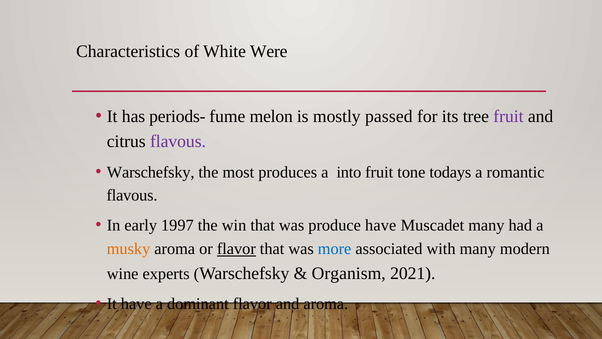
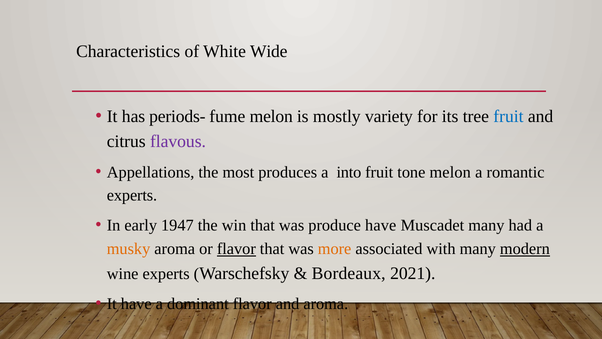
Were: Were -> Wide (269, 51)
passed: passed -> variety (389, 116)
fruit colour: purple -> blue (508, 116)
Warschefsky: Warschefsky -> Appellations (151, 172)
tone todays: todays -> melon (450, 172)
flavous: flavous -> experts (132, 195)
1997: 1997 -> 1947 (177, 225)
more colour: blue -> orange (335, 249)
modern underline: none -> present (525, 249)
Organism: Organism -> Bordeaux (349, 273)
